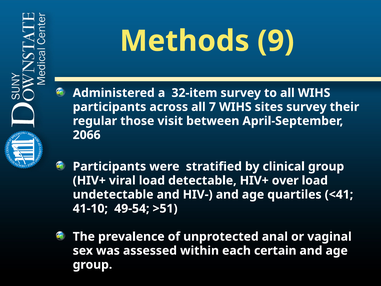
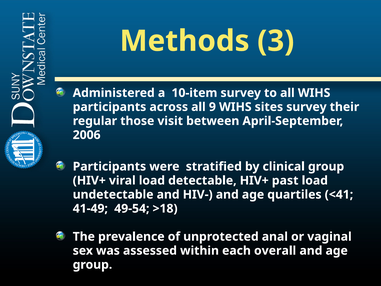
9: 9 -> 3 (276, 41)
32-item: 32-item -> 10-item (194, 93)
7: 7 -> 9 (212, 107)
2066: 2066 -> 2006 (87, 135)
over: over -> past (285, 180)
41-10: 41-10 -> 41-49 (90, 208)
>51: >51 -> >18 (165, 208)
certain: certain -> overall (275, 250)
